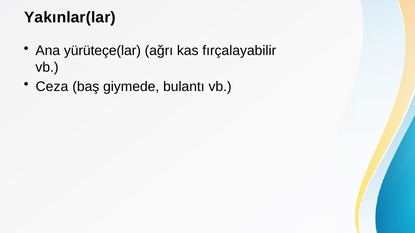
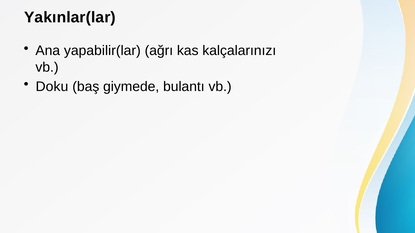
yürüteçe(lar: yürüteçe(lar -> yapabilir(lar (102, 51)
fırçalayabilir: fırçalayabilir -> kalçalarınızı (239, 51)
Ceza: Ceza -> Doku (52, 87)
